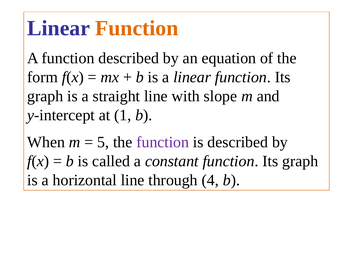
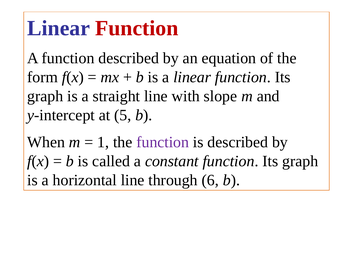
Function colour: orange -> red (137, 28)
1: 1 -> 5 (123, 115)
5: 5 -> 1 (103, 142)
4: 4 -> 6 (210, 180)
